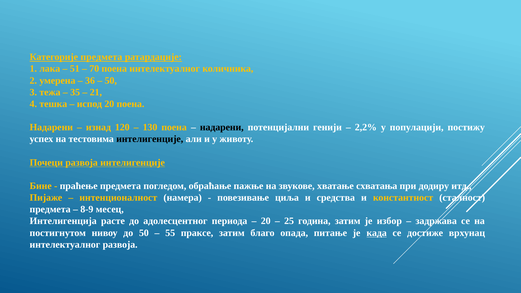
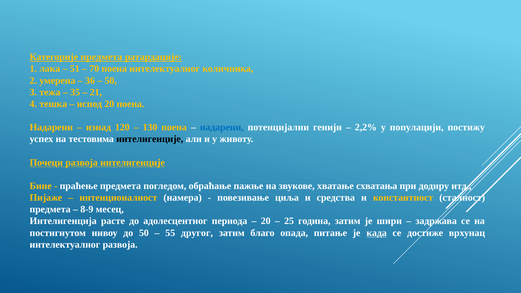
надарени colour: black -> blue (222, 127)
избор: избор -> шири (389, 221)
праксе: праксе -> другог (197, 233)
